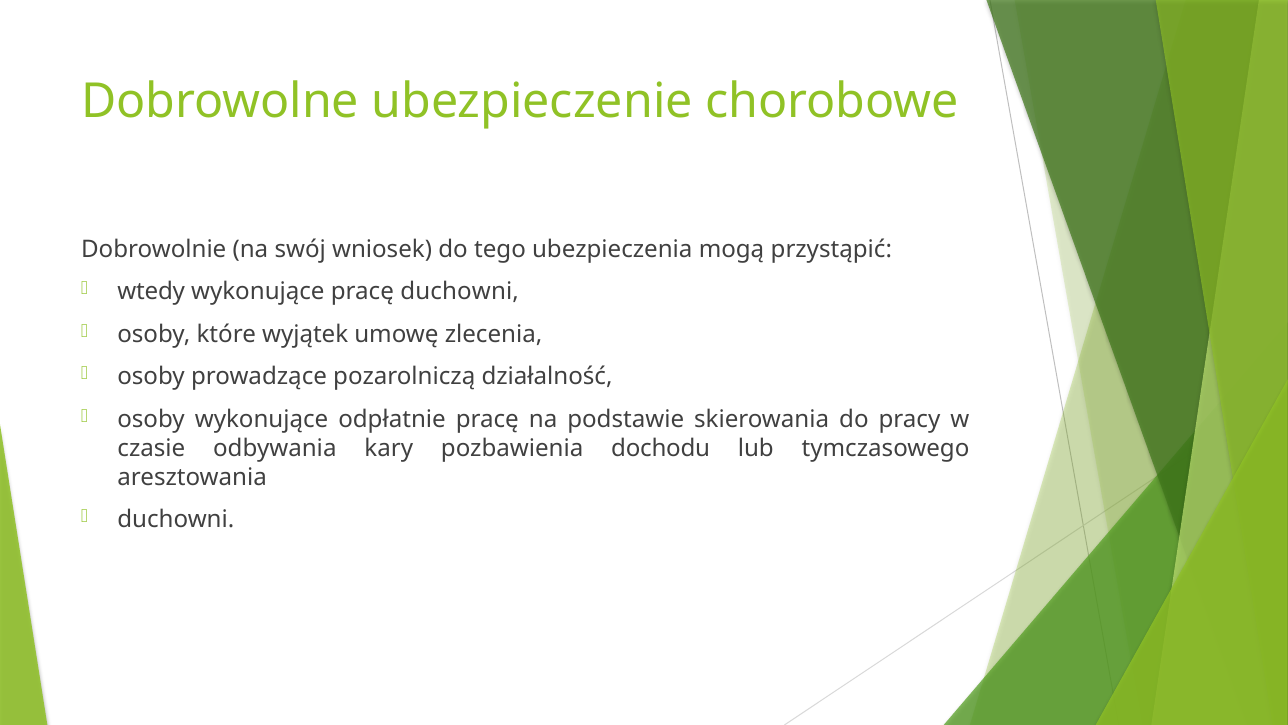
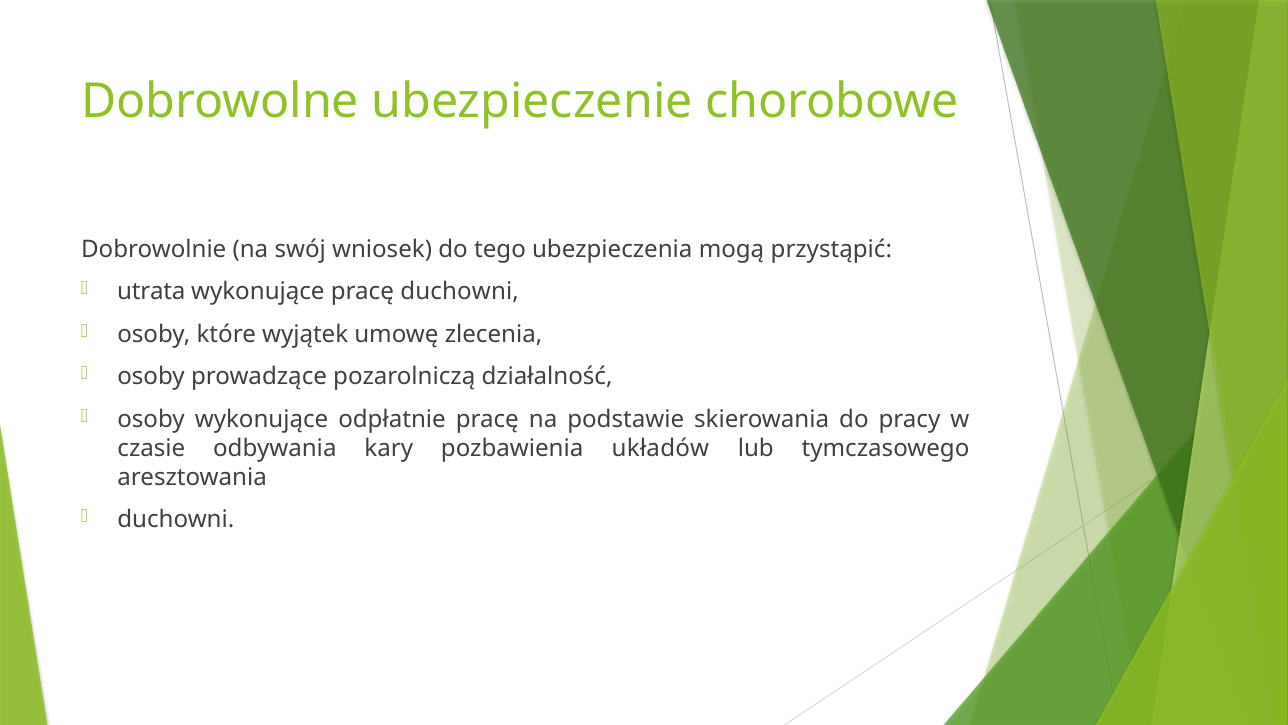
wtedy: wtedy -> utrata (151, 292)
dochodu: dochodu -> układów (660, 448)
